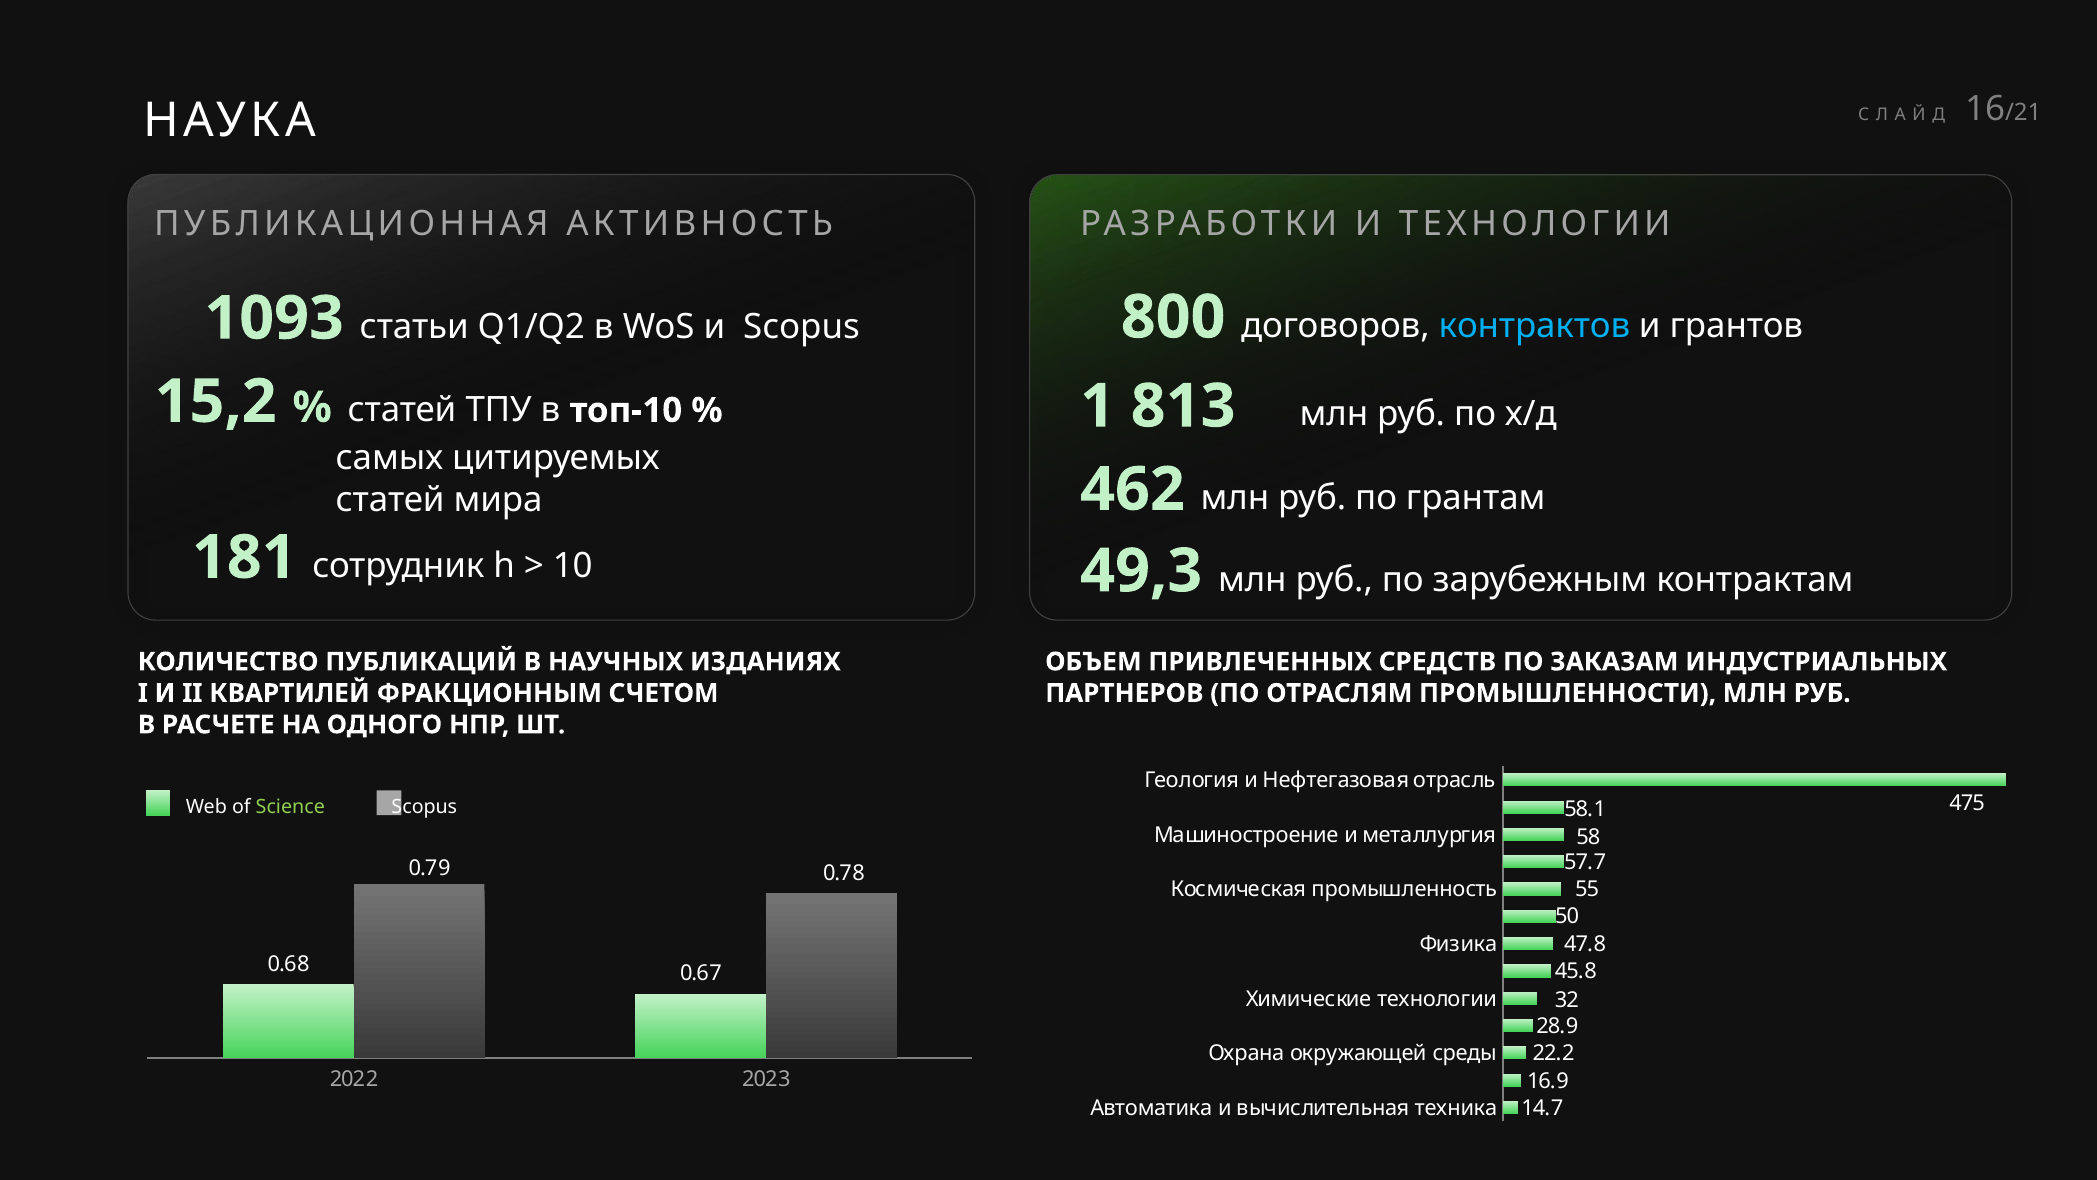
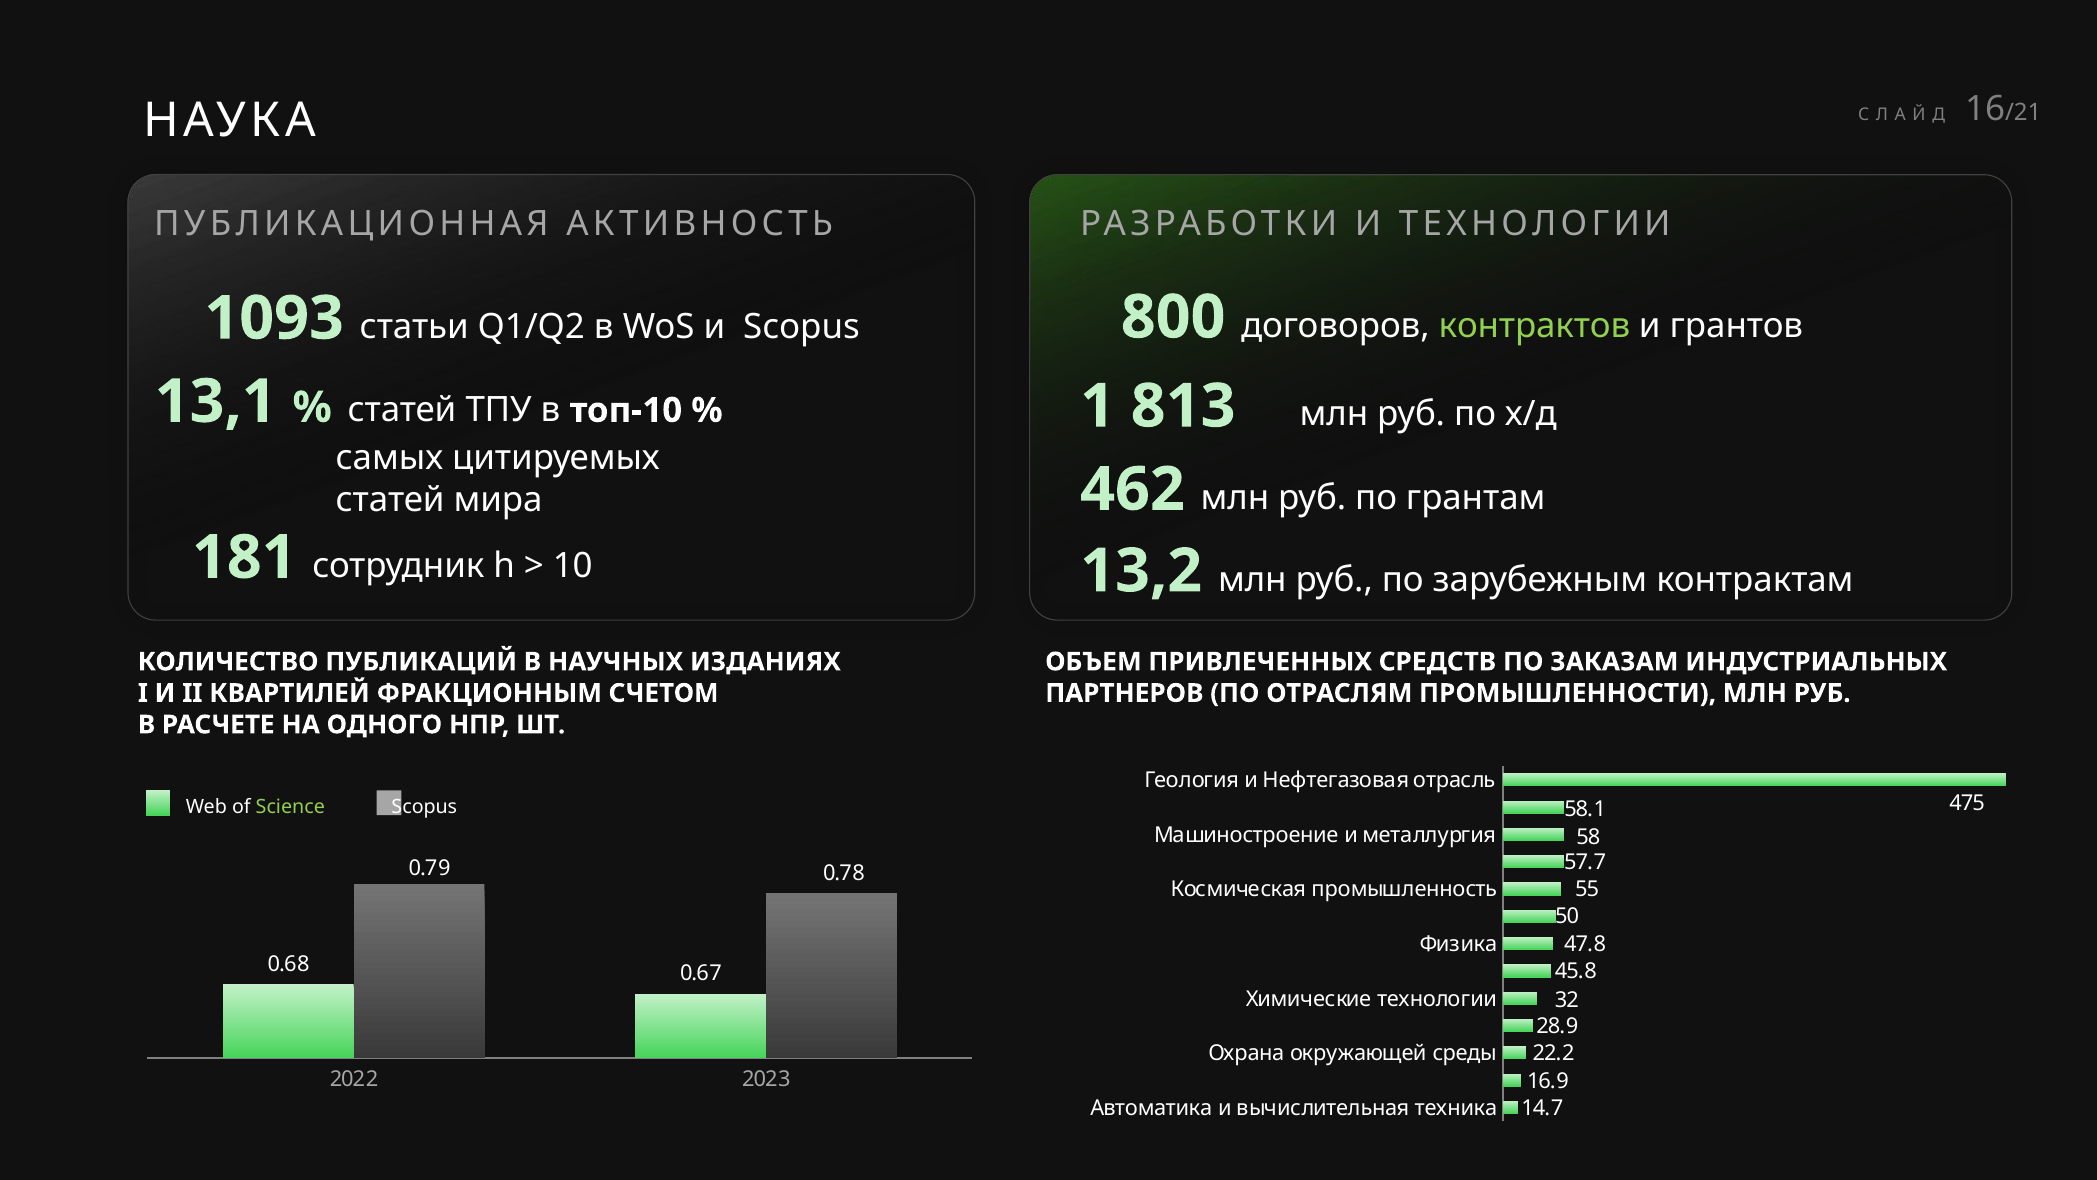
контрактов colour: light blue -> light green (1534, 326)
15,2: 15,2 -> 13,1 (216, 402)
49,3: 49,3 -> 13,2 (1141, 571)
